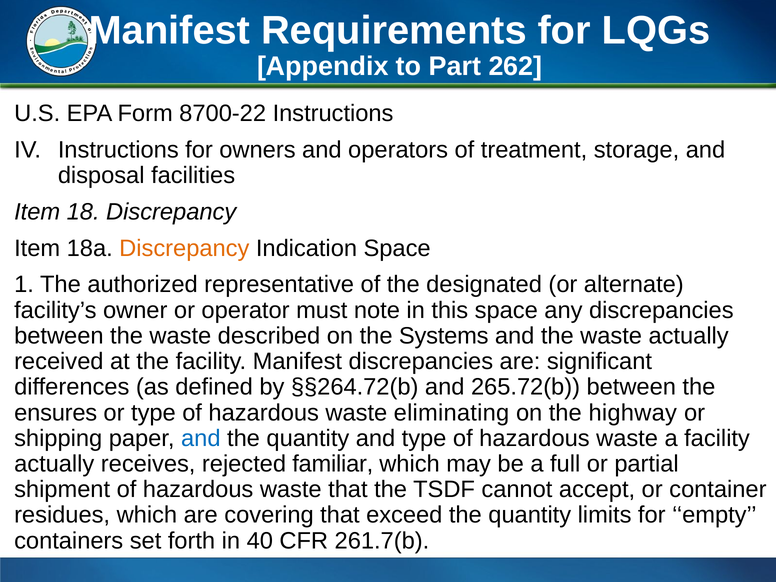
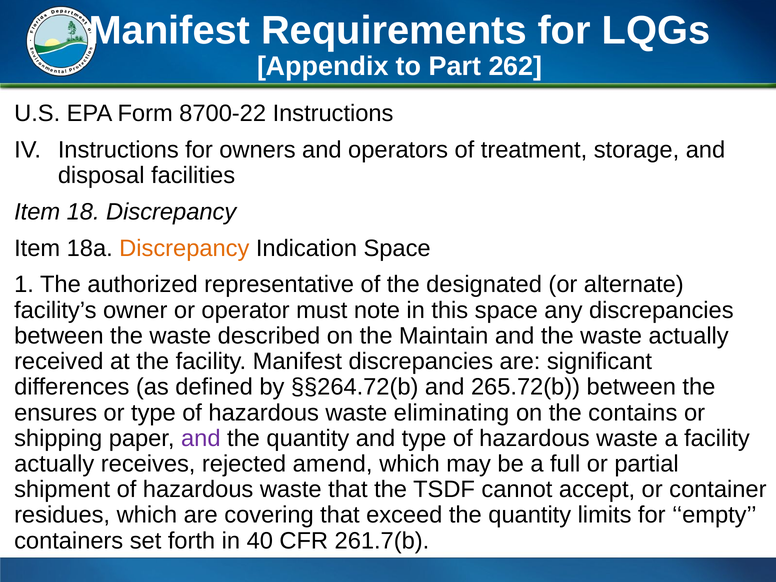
Systems: Systems -> Maintain (444, 336)
highway: highway -> contains (633, 413)
and colour: blue -> purple (201, 438)
familiar: familiar -> amend (333, 464)
